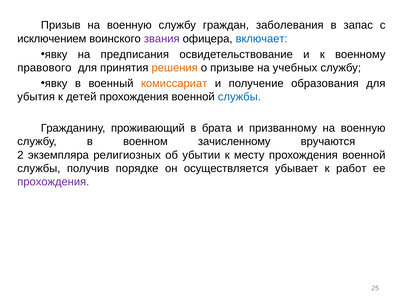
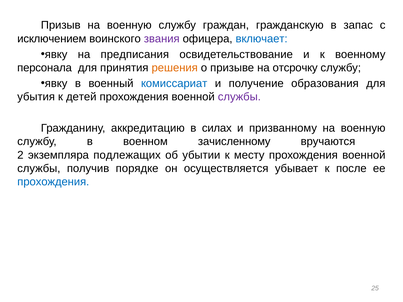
заболевания: заболевания -> гражданскую (290, 25)
правового: правового -> персонала (45, 68)
учебных: учебных -> отсрочку (295, 68)
комиссариат colour: orange -> blue (174, 83)
службы colour: blue -> purple (239, 97)
проживающий: проживающий -> аккредитацию (148, 128)
брата: брата -> силах (217, 128)
религиозных: религиозных -> подлежащих (127, 155)
работ: работ -> после (351, 169)
прохождения colour: purple -> blue (53, 182)
